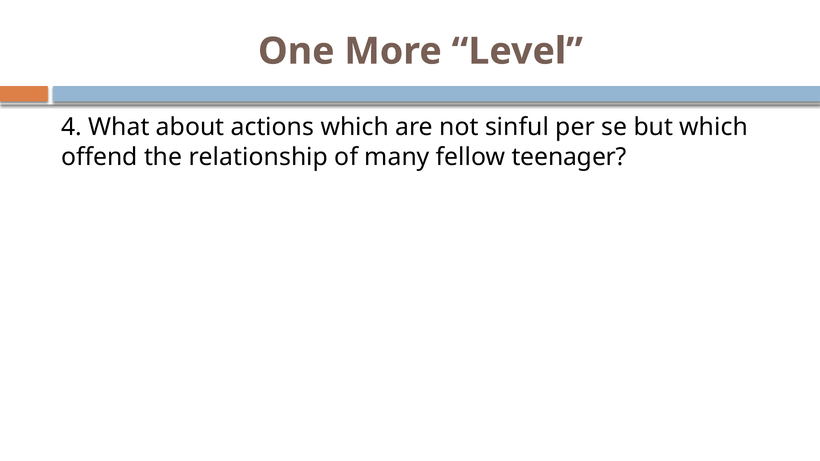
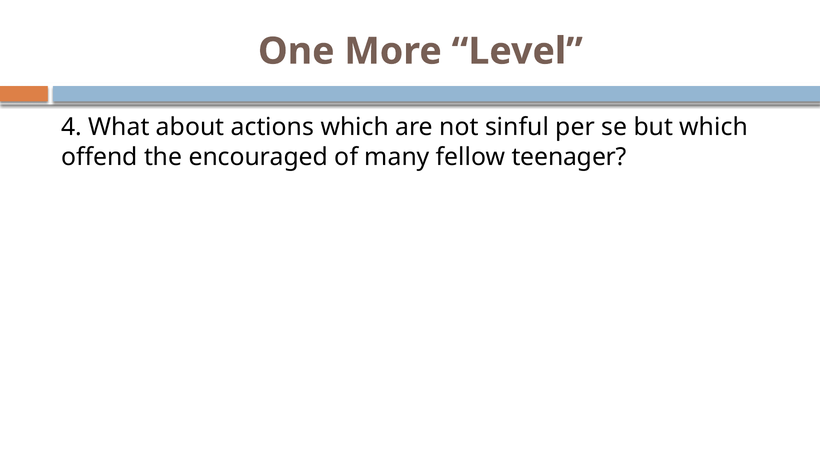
relationship: relationship -> encouraged (258, 157)
